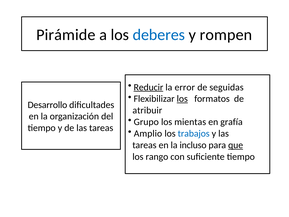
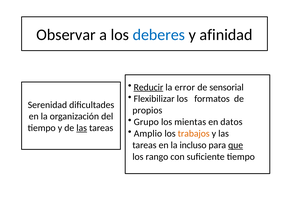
Pirámide: Pirámide -> Observar (66, 35)
rompen: rompen -> afinidad (226, 35)
seguidas: seguidas -> sensorial (227, 87)
los underline: present -> none (182, 99)
Desarrollo: Desarrollo -> Serenidad (47, 105)
atribuir: atribuir -> propios (147, 110)
grafía: grafía -> datos (231, 122)
las underline: none -> present (82, 128)
trabajos colour: blue -> orange (194, 133)
